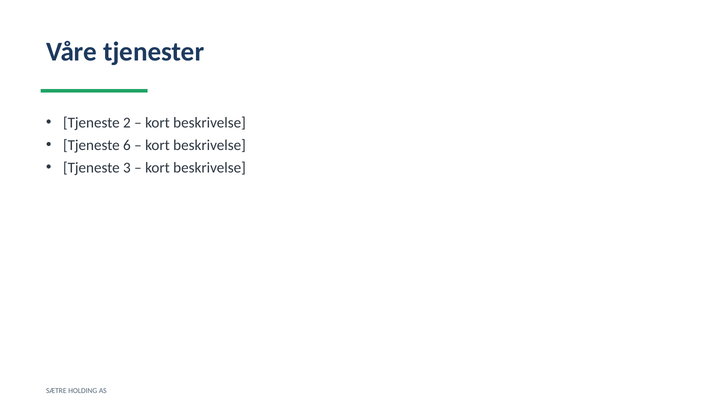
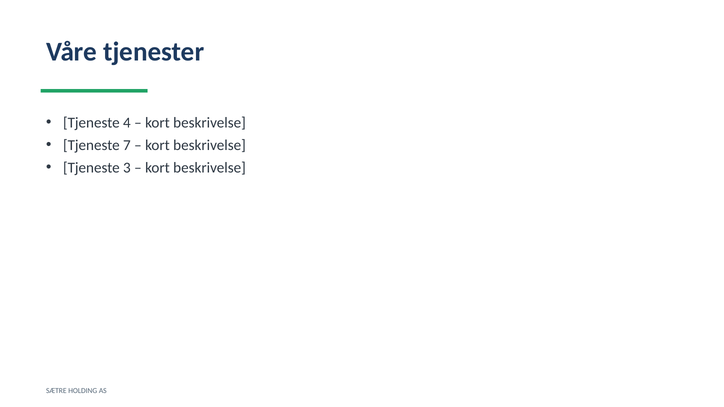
2: 2 -> 4 (127, 123)
6: 6 -> 7 (127, 145)
